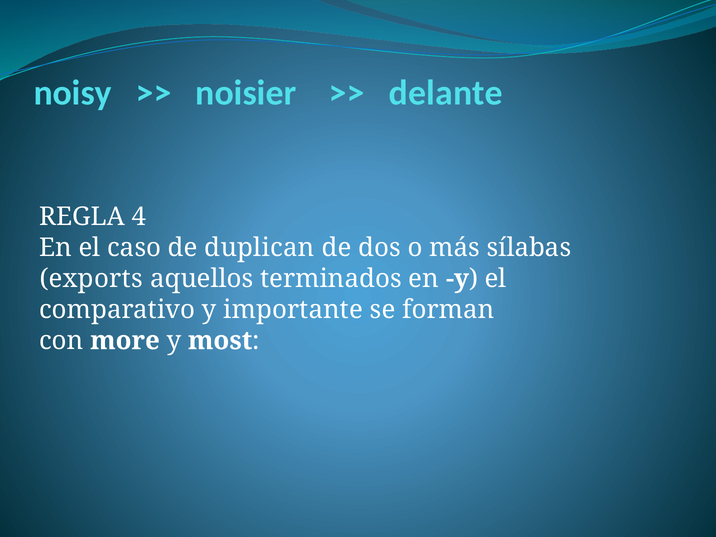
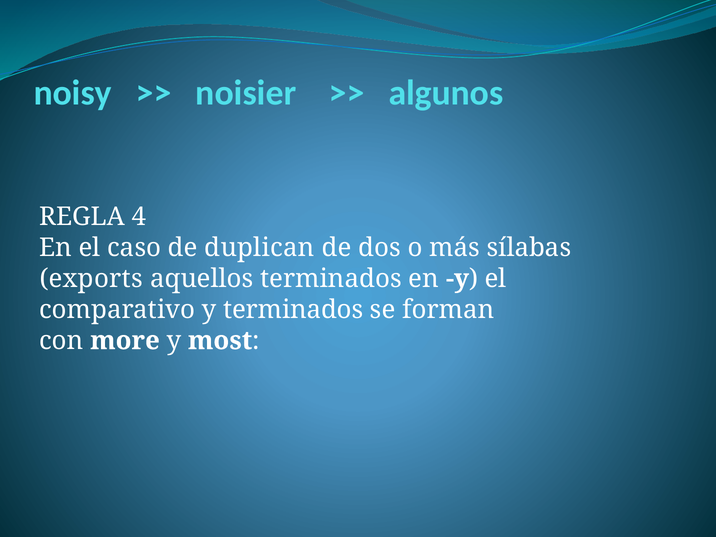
delante: delante -> algunos (446, 93)
y importante: importante -> terminados (293, 310)
